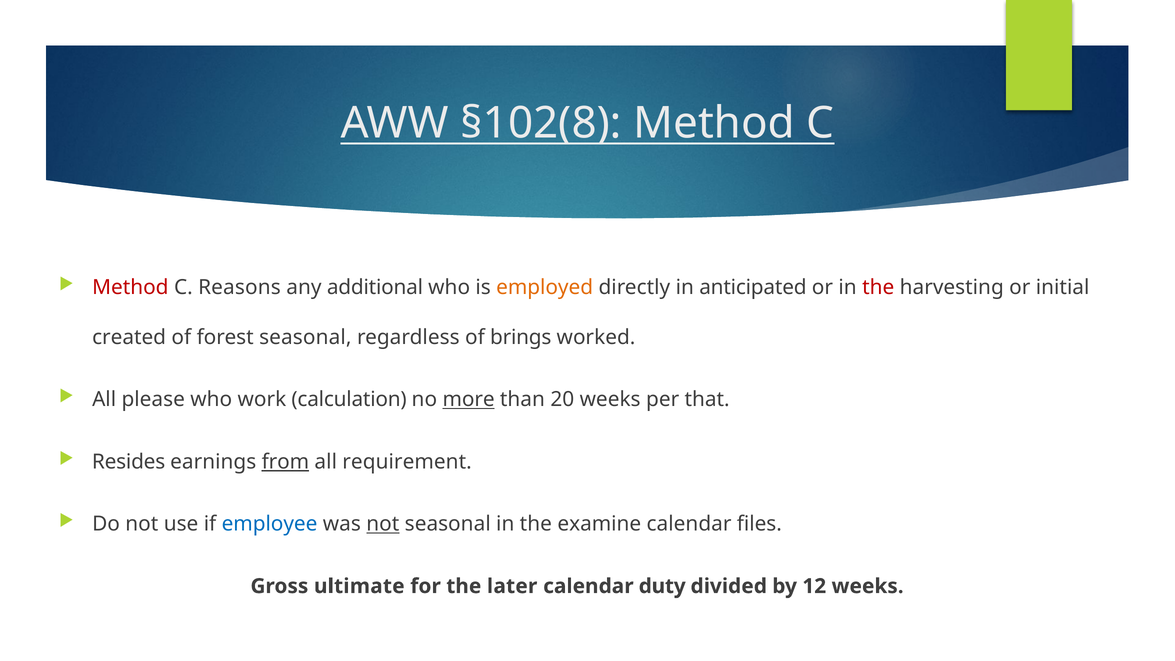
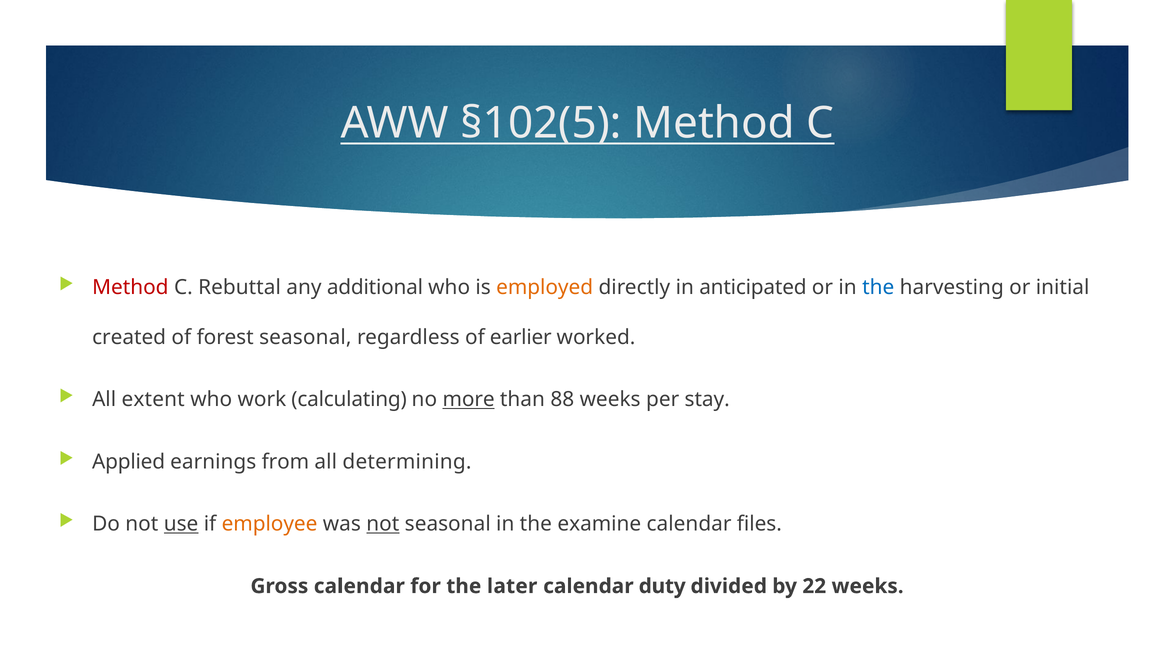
§102(8: §102(8 -> §102(5 (541, 123)
Reasons: Reasons -> Rebuttal (240, 287)
the colour: red -> blue (878, 287)
brings: brings -> earlier (521, 337)
please: please -> extent (153, 400)
calculation: calculation -> calculating (349, 400)
20: 20 -> 88 (562, 400)
that: that -> stay (707, 400)
Resides: Resides -> Applied (129, 462)
from underline: present -> none (285, 462)
requirement: requirement -> determining (407, 462)
use underline: none -> present (181, 524)
employee colour: blue -> orange (270, 524)
Gross ultimate: ultimate -> calendar (359, 586)
12: 12 -> 22 (814, 586)
